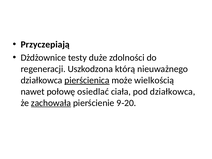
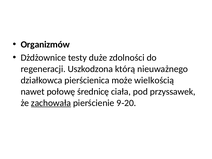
Przyczepiają: Przyczepiają -> Organizmów (45, 44)
pierścienica underline: present -> none (87, 80)
osiedlać: osiedlać -> średnicę (93, 92)
pod działkowca: działkowca -> przyssawek (173, 92)
